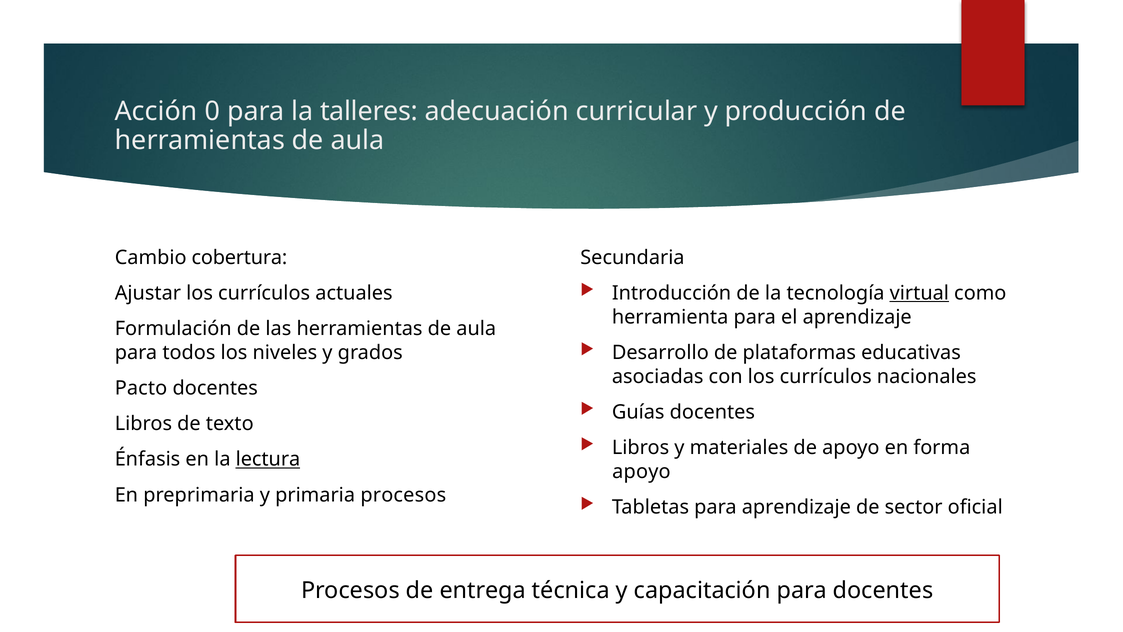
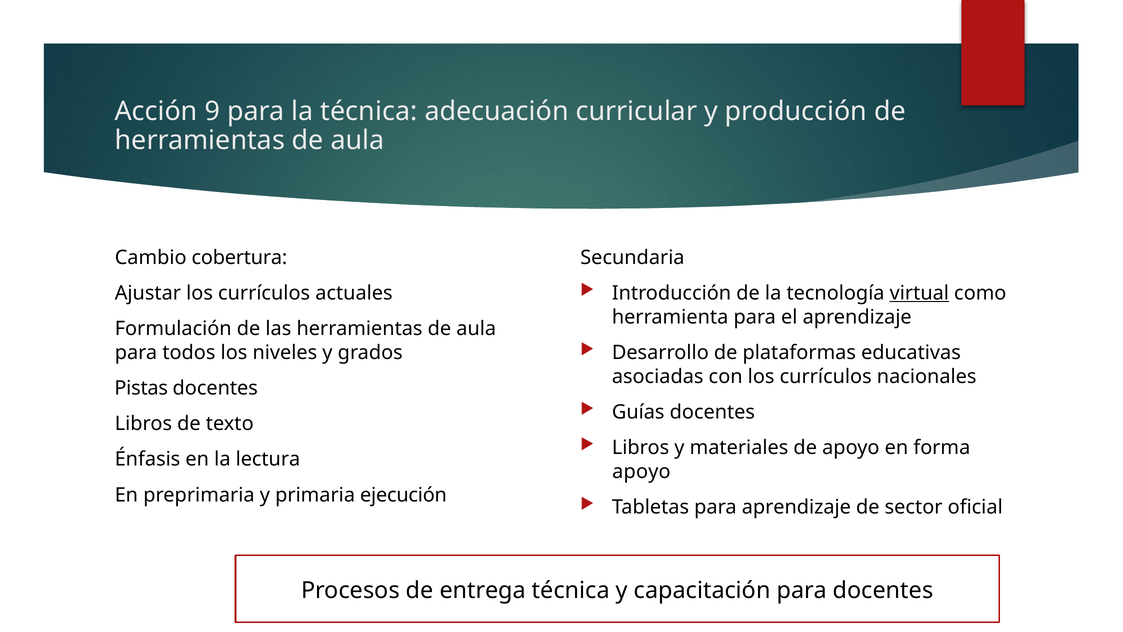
0: 0 -> 9 (212, 111)
la talleres: talleres -> técnica (369, 111)
Pacto: Pacto -> Pistas (141, 388)
lectura underline: present -> none (268, 459)
primaria procesos: procesos -> ejecución (403, 495)
